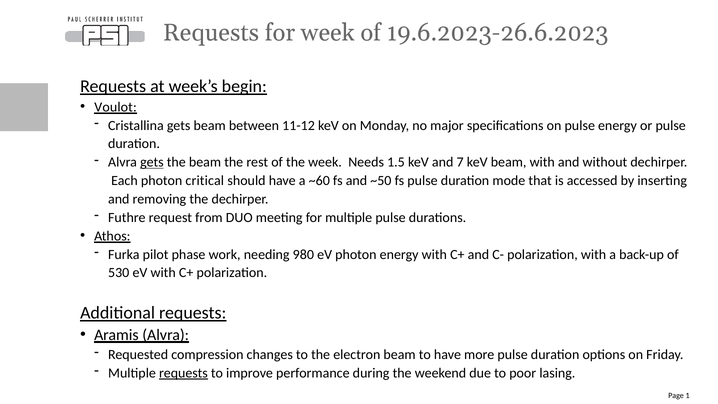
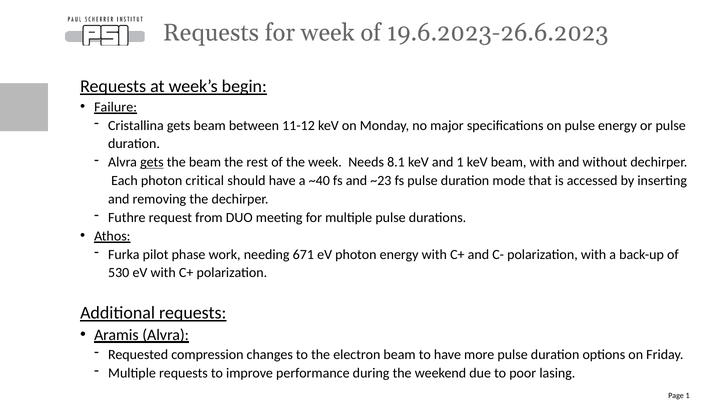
Voulot: Voulot -> Failure (116, 107)
1.5: 1.5 -> 8.1 (396, 162)
and 7: 7 -> 1 (460, 162)
~60: ~60 -> ~40 (319, 181)
~50: ~50 -> ~23 (381, 181)
980: 980 -> 671 (303, 254)
requests underline: present -> none (183, 373)
